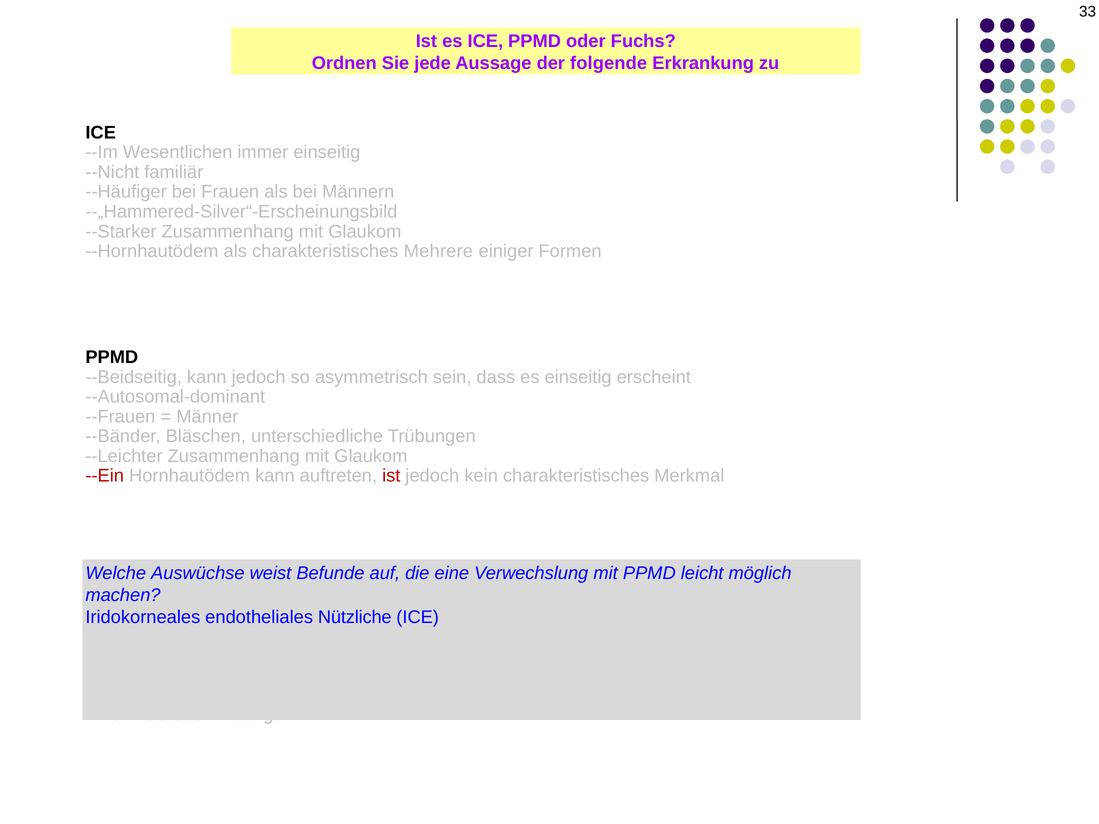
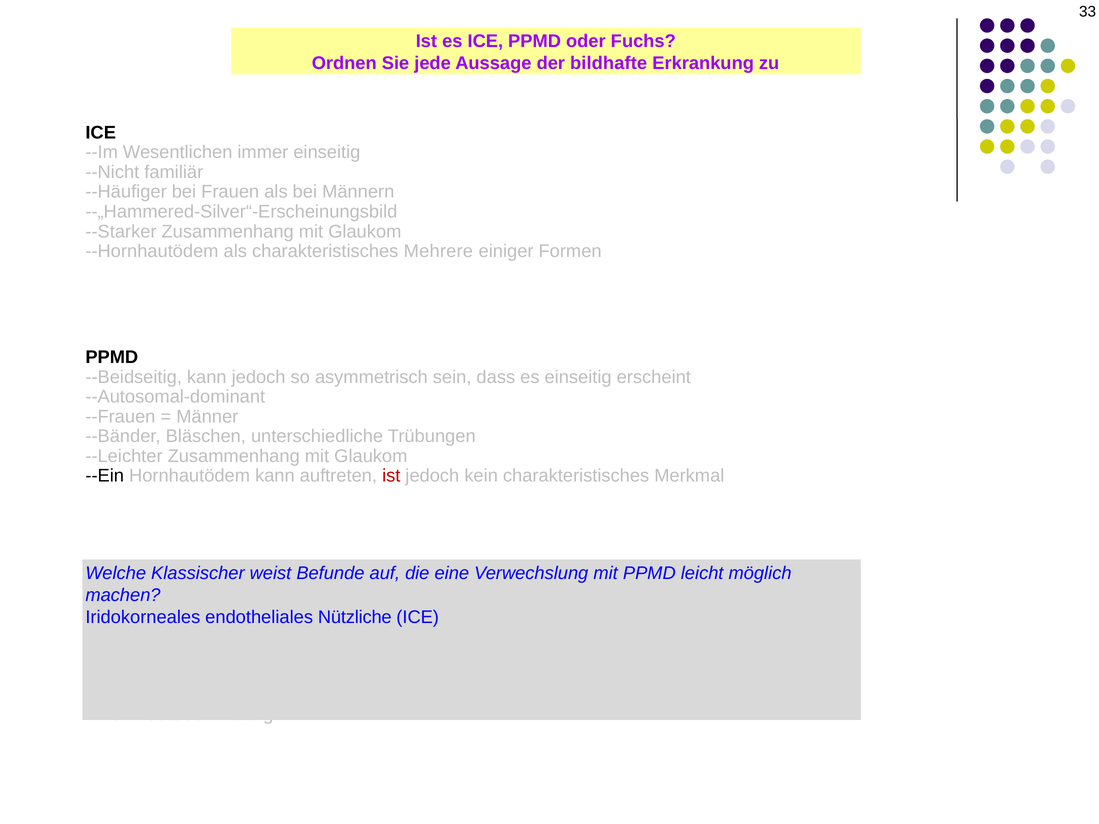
folgende: folgende -> bildhafte (609, 63)
--Ein colour: red -> black (105, 476)
Auswüchse: Auswüchse -> Klassischer (198, 573)
